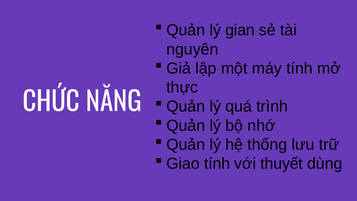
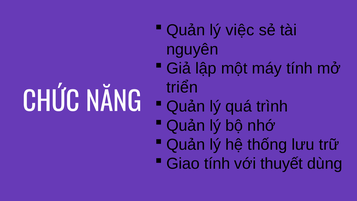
gian: gian -> việc (240, 30)
thực: thực -> triển (182, 87)
